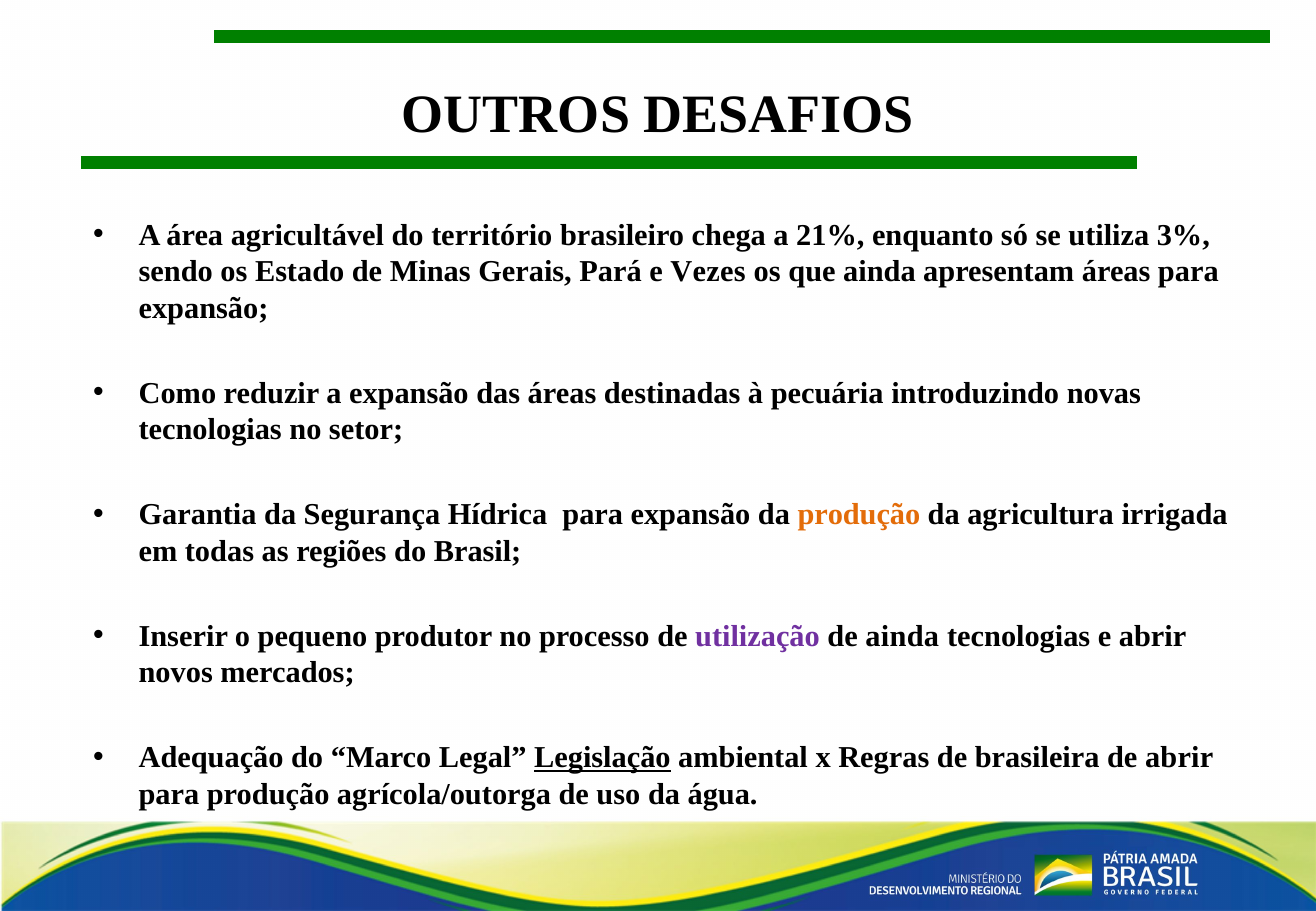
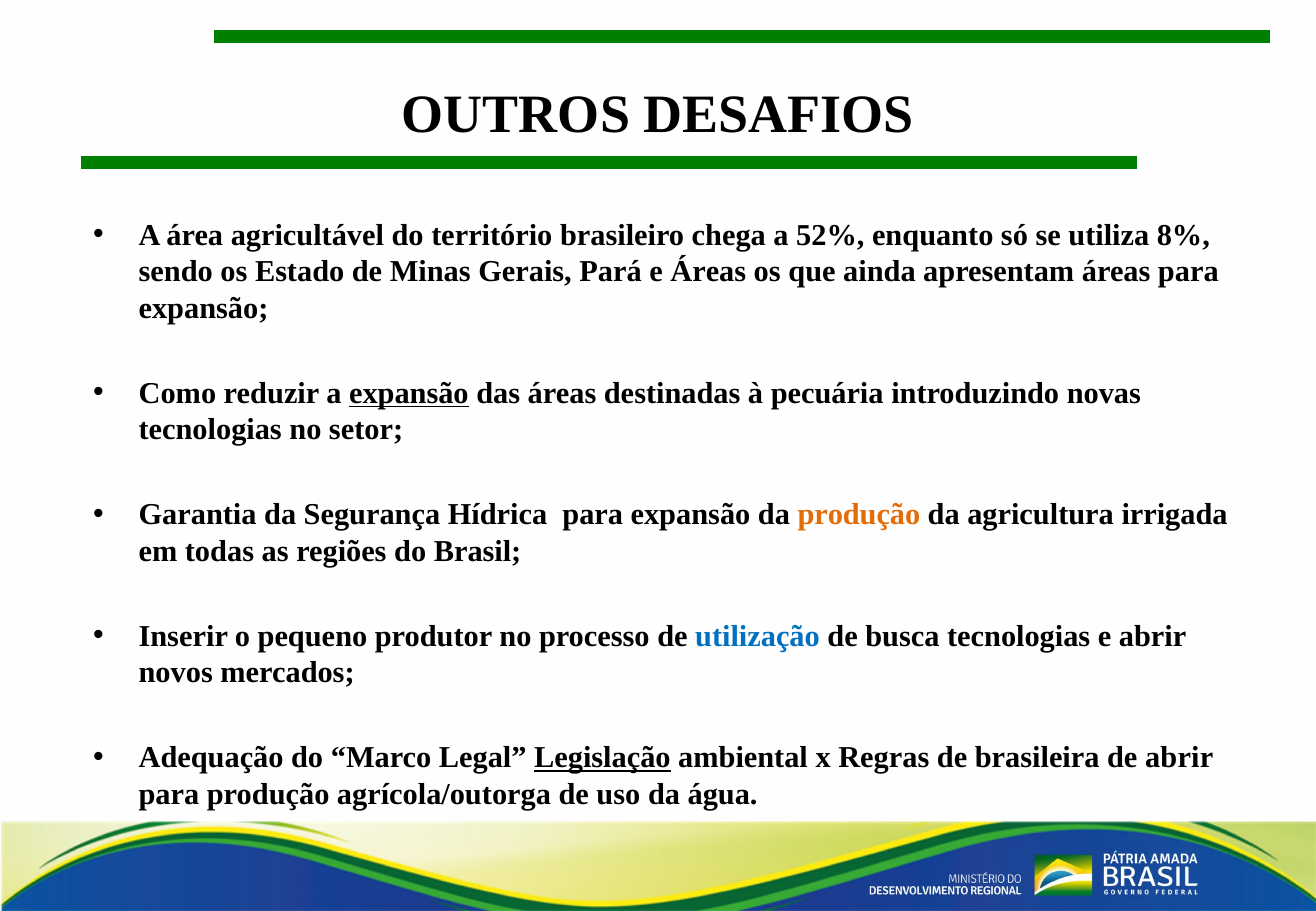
21%: 21% -> 52% (830, 236)
3%: 3% -> 8% (1183, 236)
e Vezes: Vezes -> Áreas (708, 272)
expansão underline: none -> present (409, 393)
utilização colour: purple -> blue (757, 636)
de ainda: ainda -> busca (902, 636)
